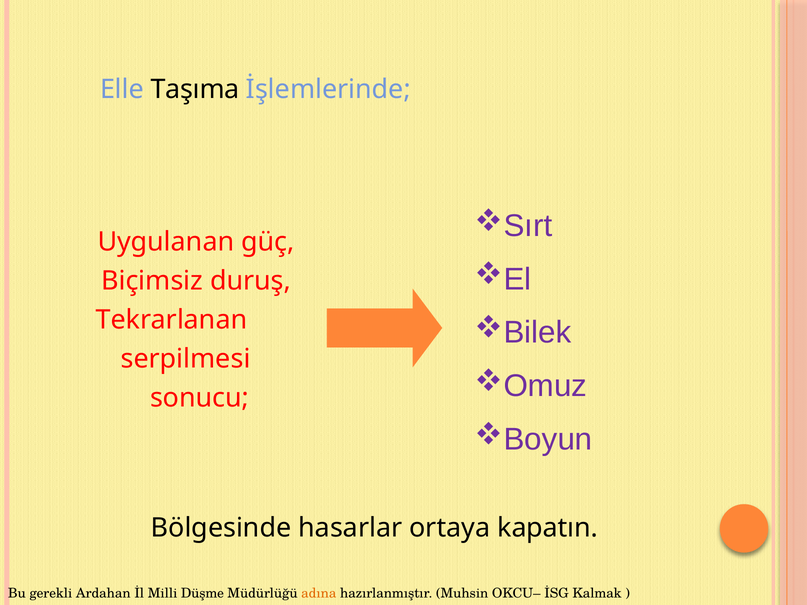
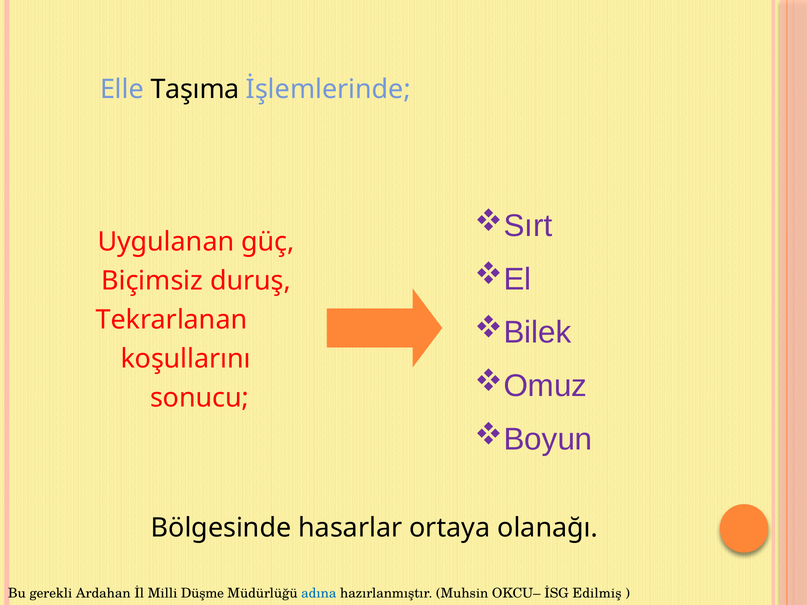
serpilmesi: serpilmesi -> koşullarını (186, 359)
kapatın: kapatın -> olanağı (548, 528)
adına colour: orange -> blue (319, 594)
Kalmak: Kalmak -> Edilmiş (597, 594)
